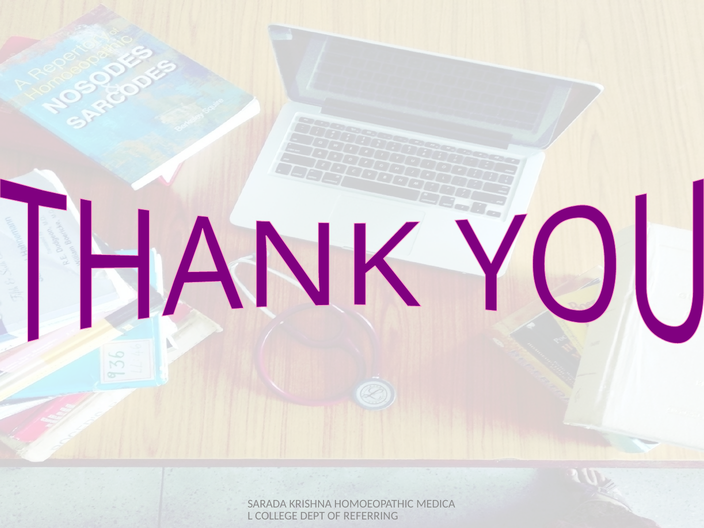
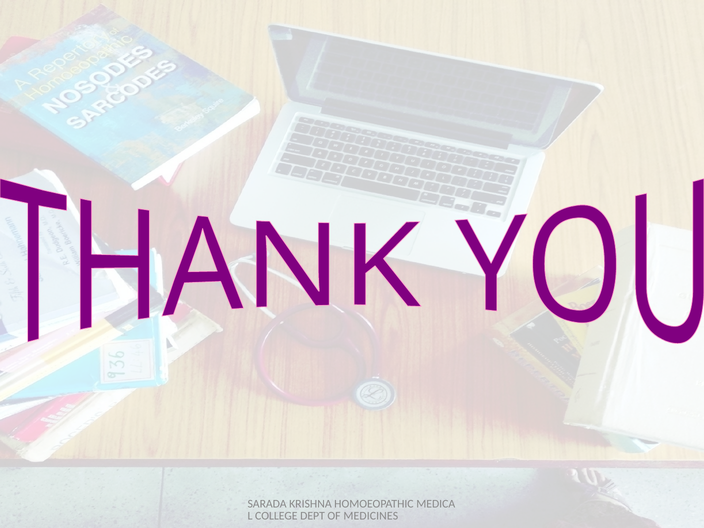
REFERRING: REFERRING -> MEDICINES (371, 516)
